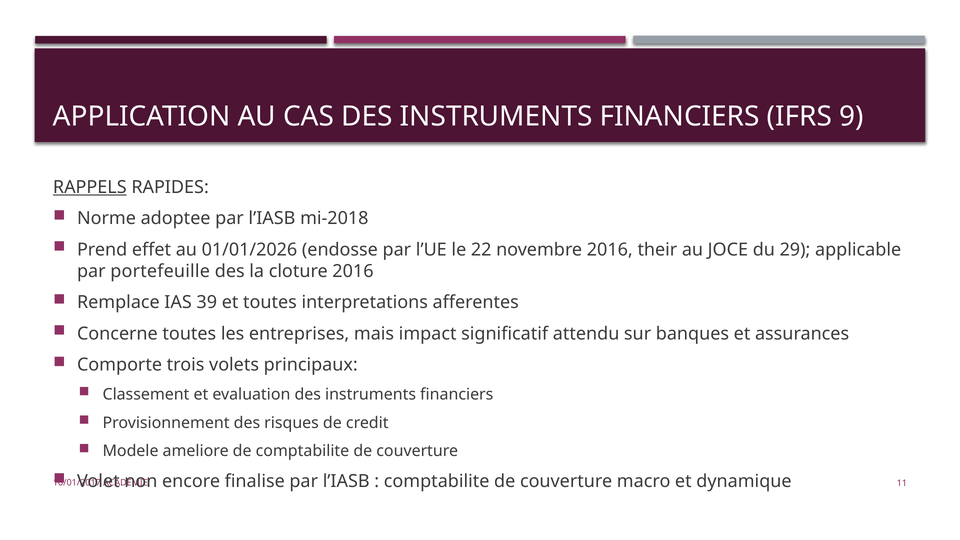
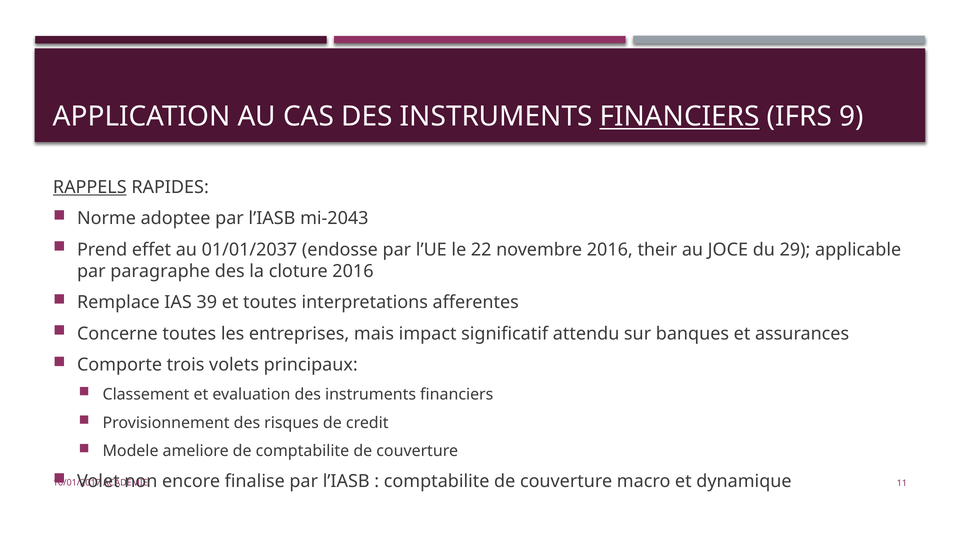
FINANCIERS underline: none -> present (680, 117)
mi-2018: mi-2018 -> mi-2043 (334, 219)
01/01/2026: 01/01/2026 -> 01/01/2037 (249, 250)
portefeuille: portefeuille -> paragraphe (160, 271)
